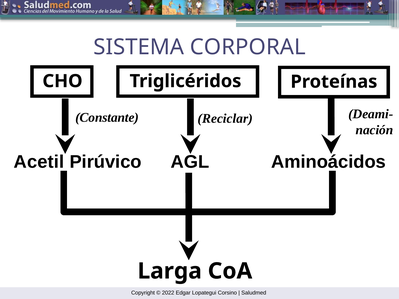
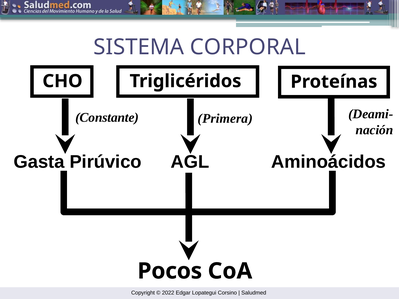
Reciclar: Reciclar -> Primera (225, 119)
Acetil: Acetil -> Gasta (39, 162)
Larga: Larga -> Pocos (170, 271)
